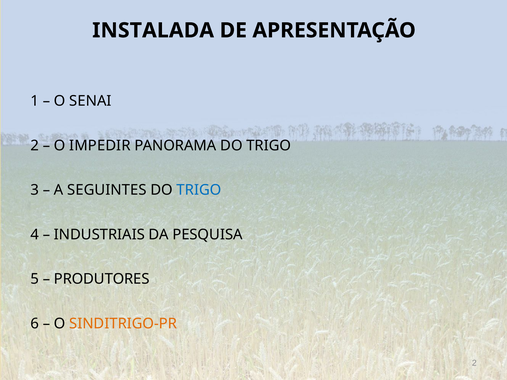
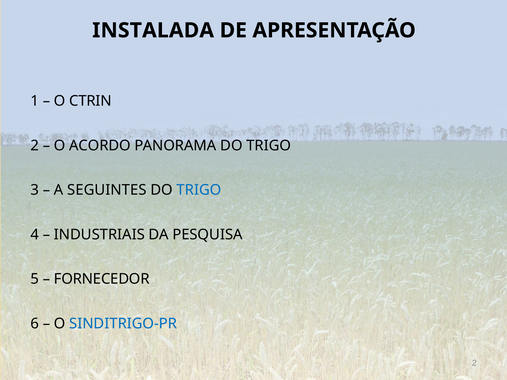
SENAI: SENAI -> CTRIN (91, 101)
IMPEDIR: IMPEDIR -> ACORDO (100, 146)
PRODUTORES: PRODUTORES -> FORNECEDOR (102, 279)
SINDITRIGO-PR colour: orange -> blue (123, 324)
